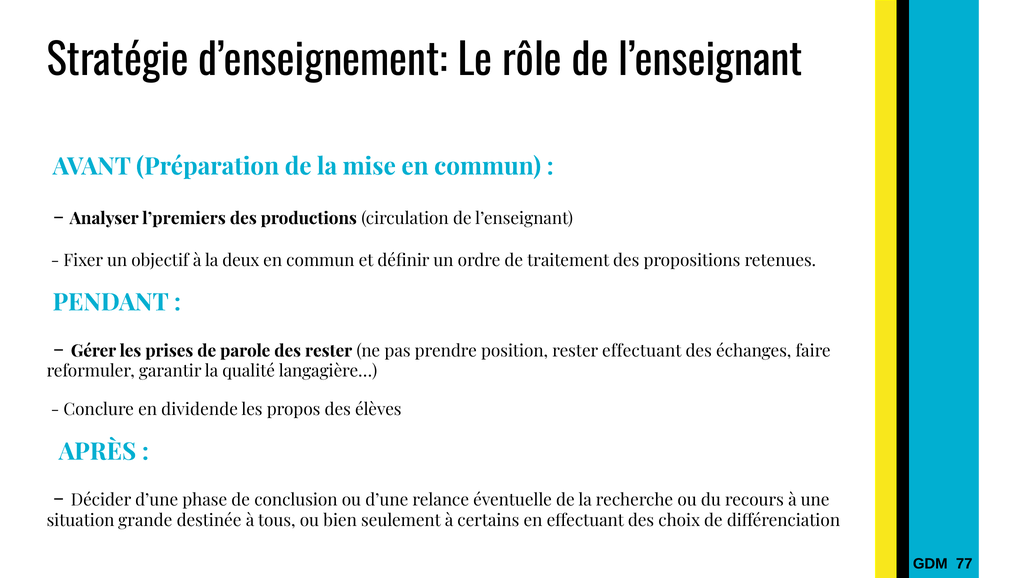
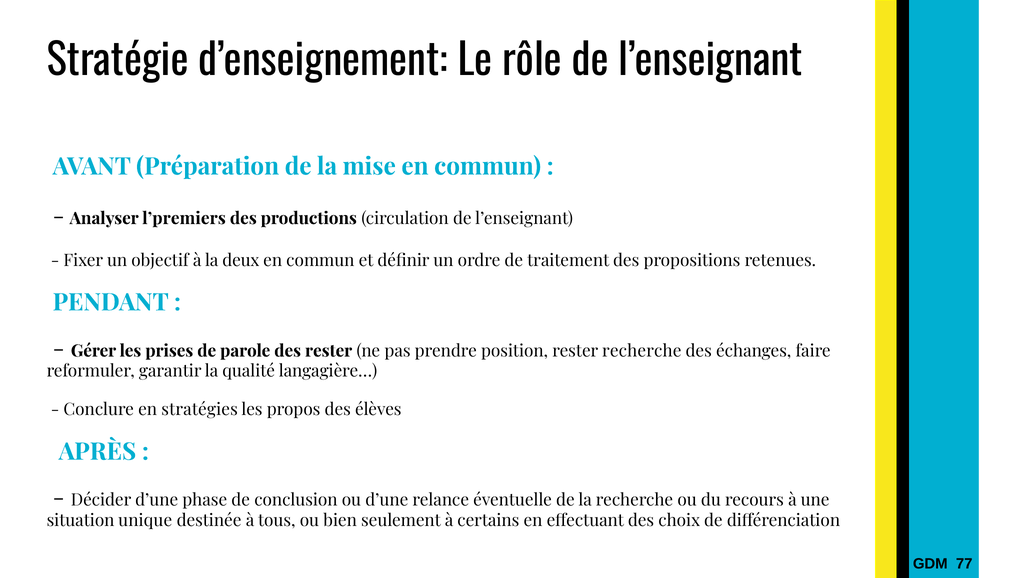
rester effectuant: effectuant -> recherche (642, 351)
dividende: dividende -> stratégies (200, 410)
grande: grande -> unique (145, 521)
